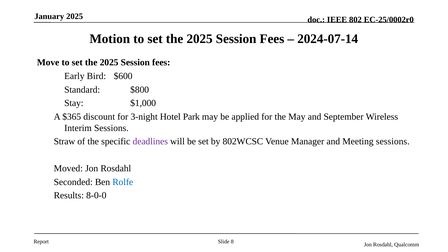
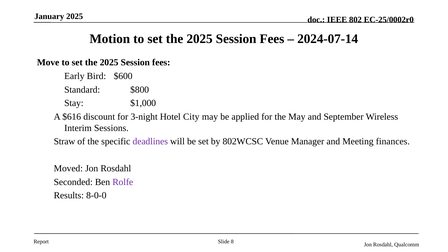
$365: $365 -> $616 (72, 117)
Park: Park -> City (191, 117)
Meeting sessions: sessions -> finances (393, 141)
Rolfe colour: blue -> purple (123, 182)
